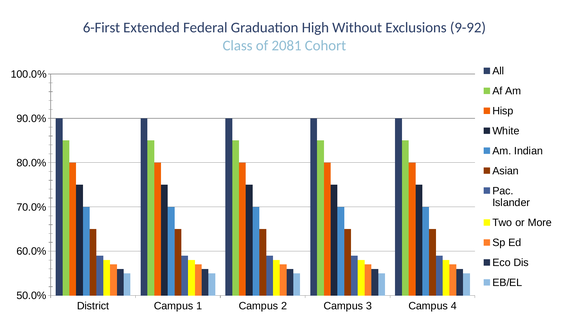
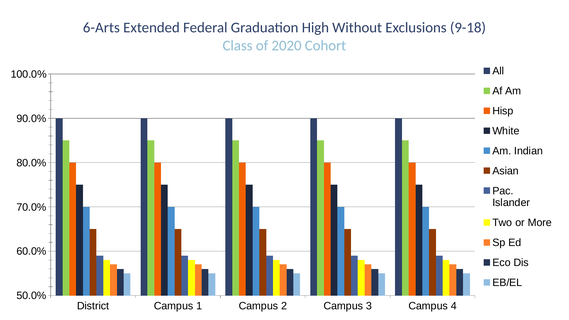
6-First: 6-First -> 6-Arts (101, 28)
9-92: 9-92 -> 9-18 (468, 28)
2081: 2081 -> 2020 (287, 45)
